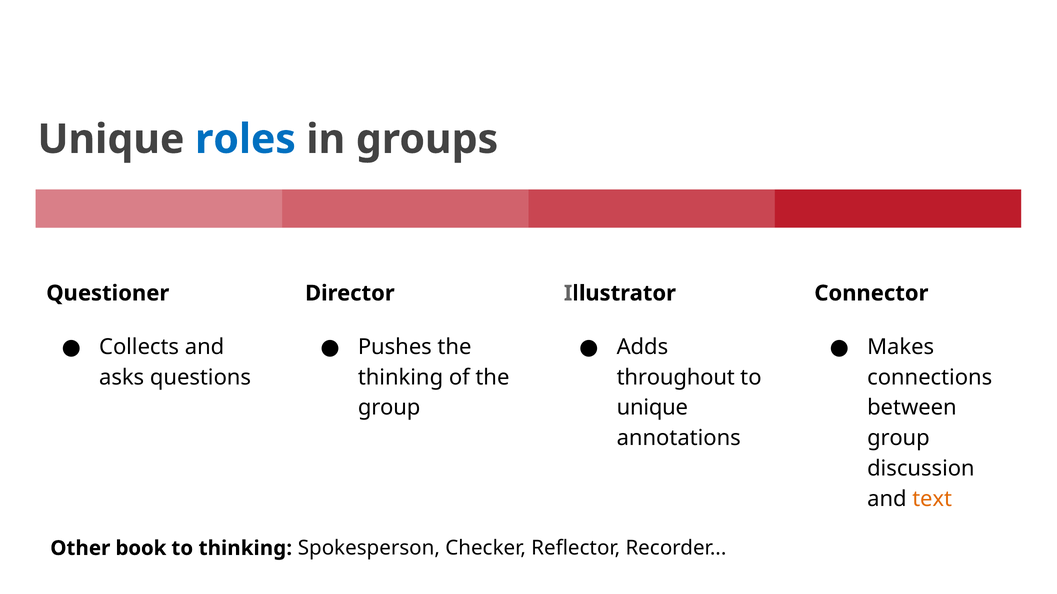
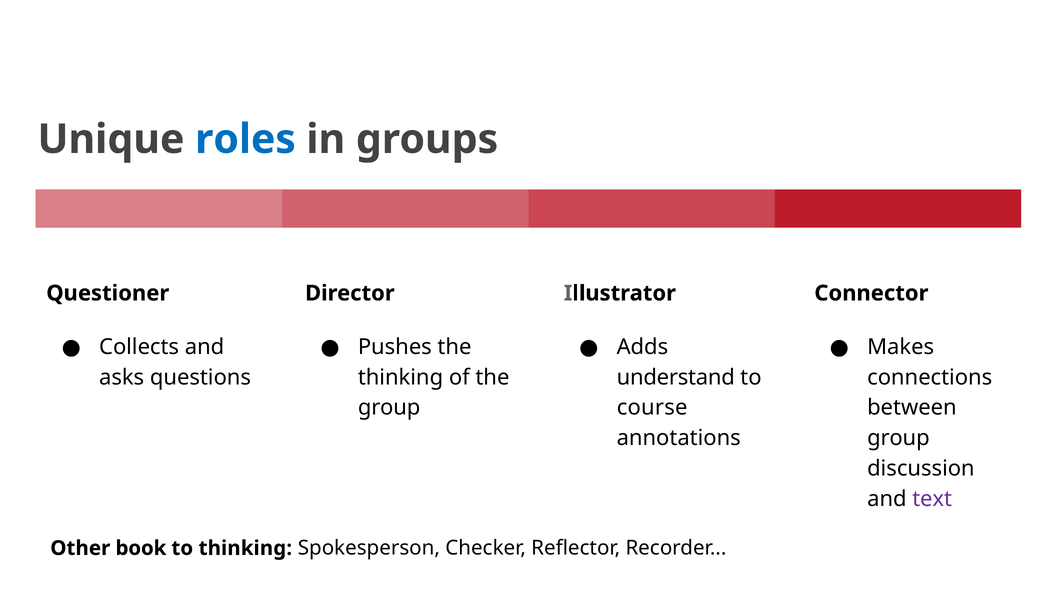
throughout: throughout -> understand (676, 378)
unique: unique -> course (652, 408)
text colour: orange -> purple (932, 499)
